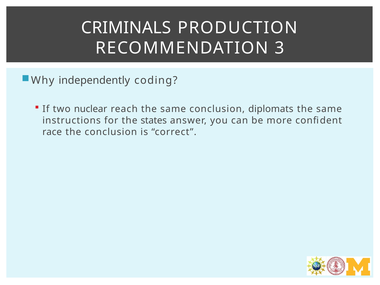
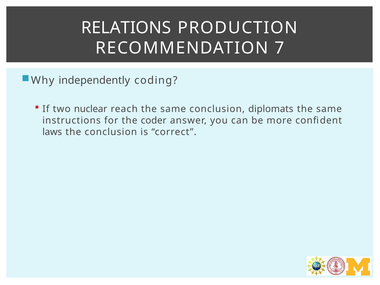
CRIMINALS: CRIMINALS -> RELATIONS (126, 28)
3: 3 -> 7 (280, 48)
states: states -> coder (154, 120)
race: race -> laws (52, 132)
